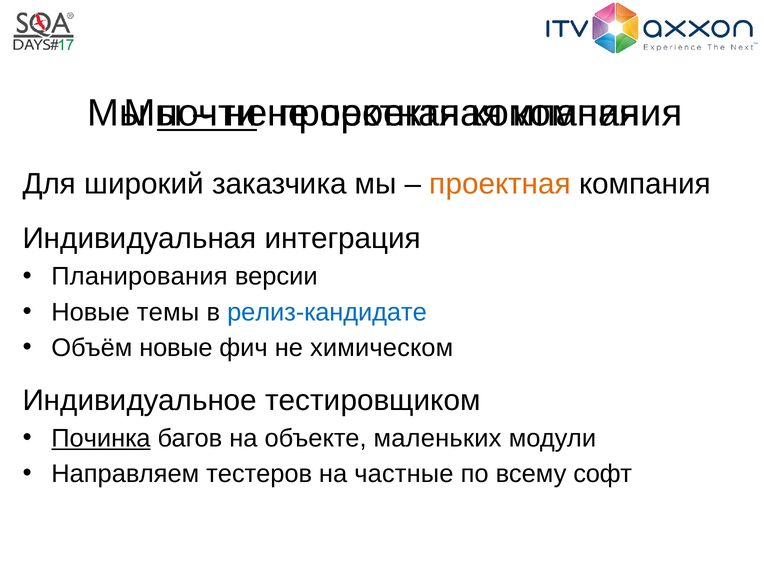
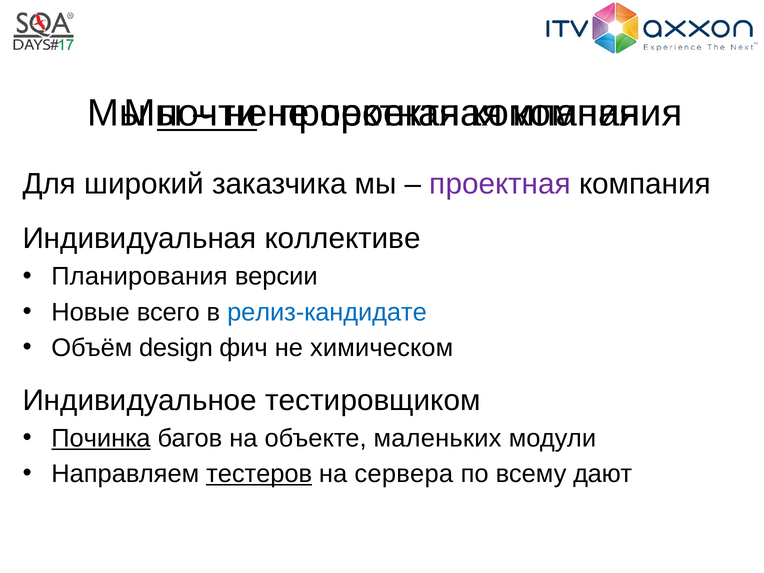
проектная colour: orange -> purple (500, 184)
интеграция: интеграция -> коллективе (343, 239)
темы: темы -> всего (168, 312)
Объём новые: новые -> design (176, 348)
тестеров underline: none -> present (259, 474)
частные: частные -> сервера (404, 474)
софт: софт -> дают (603, 474)
